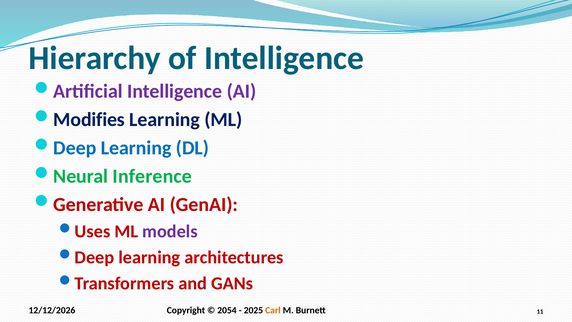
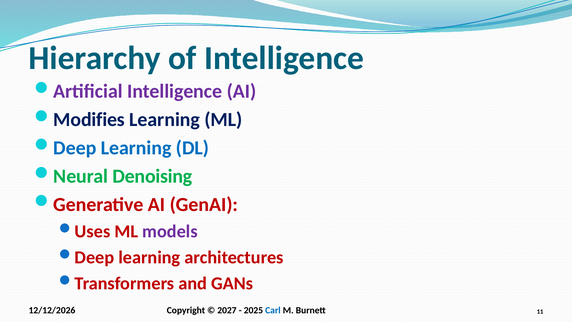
Inference: Inference -> Denoising (152, 176)
2054: 2054 -> 2027 (227, 310)
Carl colour: orange -> blue (273, 310)
